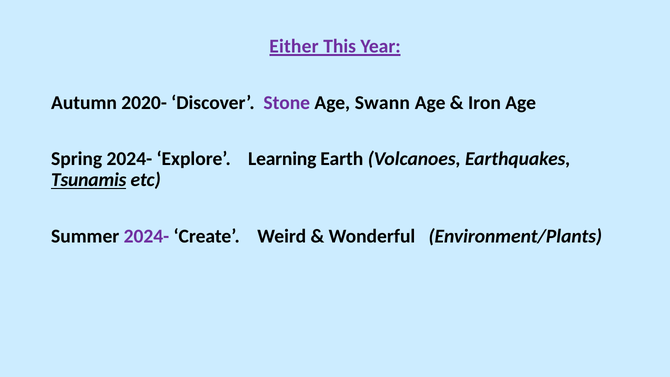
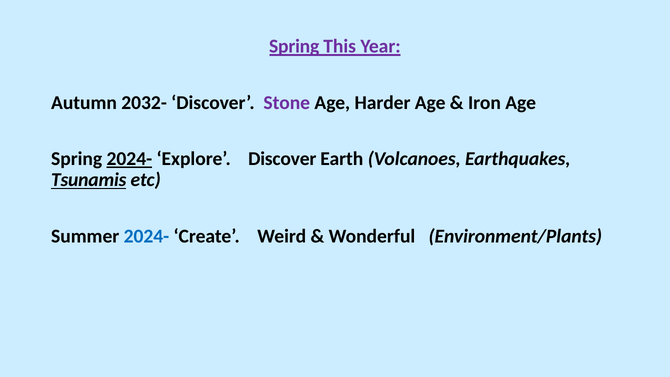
Either: Either -> Spring (294, 46)
2020-: 2020- -> 2032- (144, 103)
Swann: Swann -> Harder (383, 103)
2024- underline: none -> present (129, 159)
Explore Learning: Learning -> Discover (282, 159)
2024- colour: purple -> blue (146, 236)
